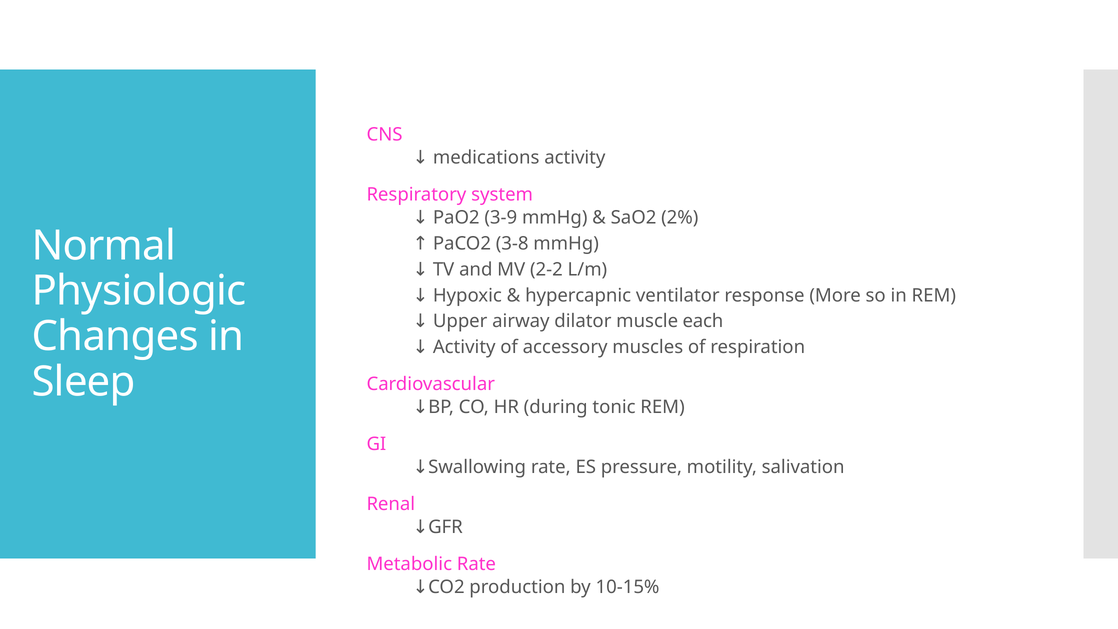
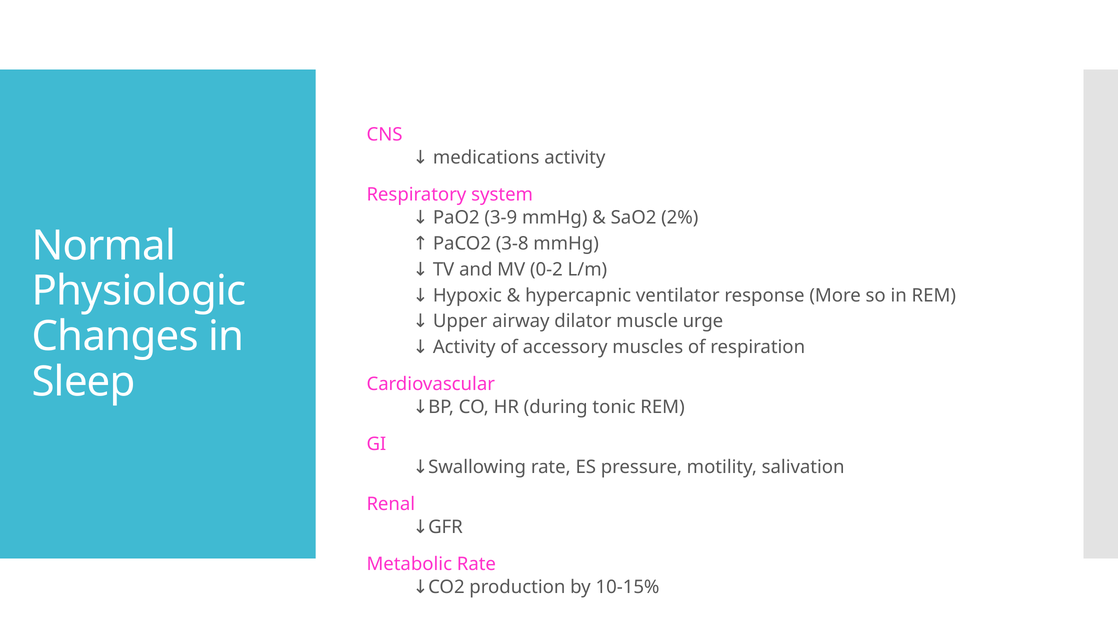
2-2: 2-2 -> 0-2 (546, 269)
each: each -> urge (703, 321)
